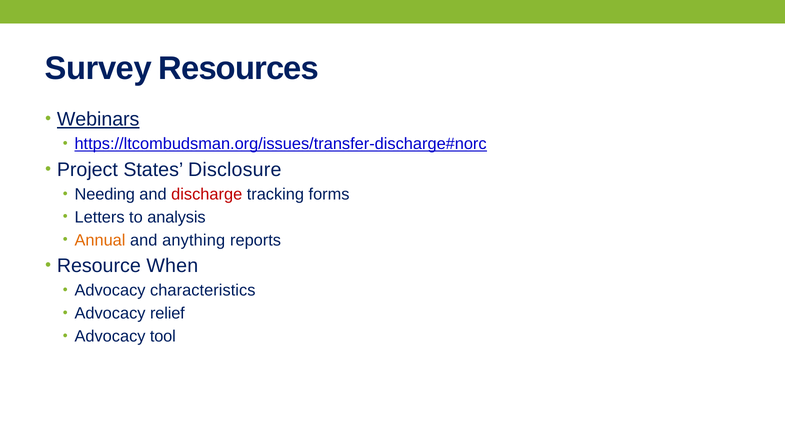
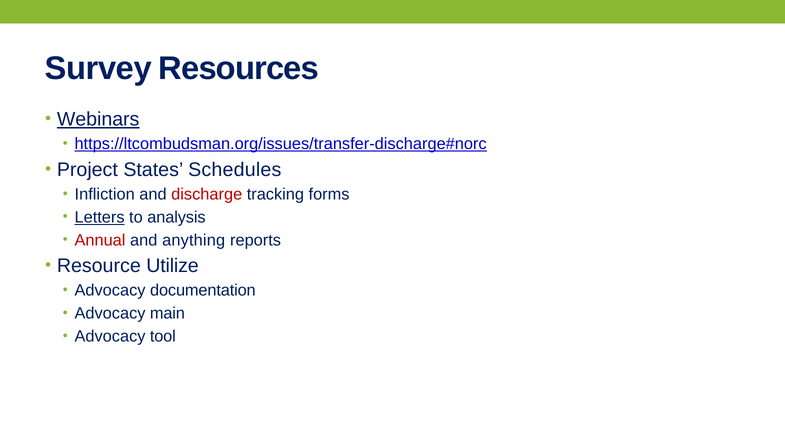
Disclosure: Disclosure -> Schedules (235, 169)
Needing: Needing -> Infliction (105, 194)
Letters underline: none -> present (100, 217)
Annual colour: orange -> red (100, 240)
When: When -> Utilize (173, 266)
characteristics: characteristics -> documentation (203, 290)
relief: relief -> main (167, 313)
